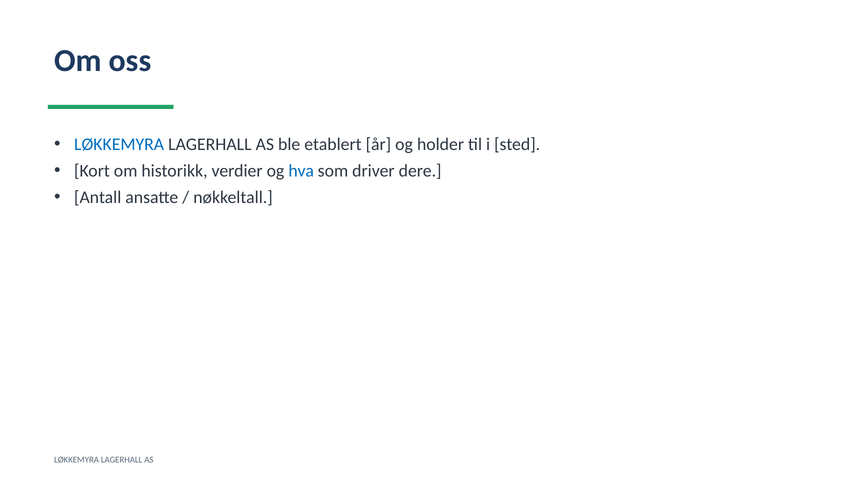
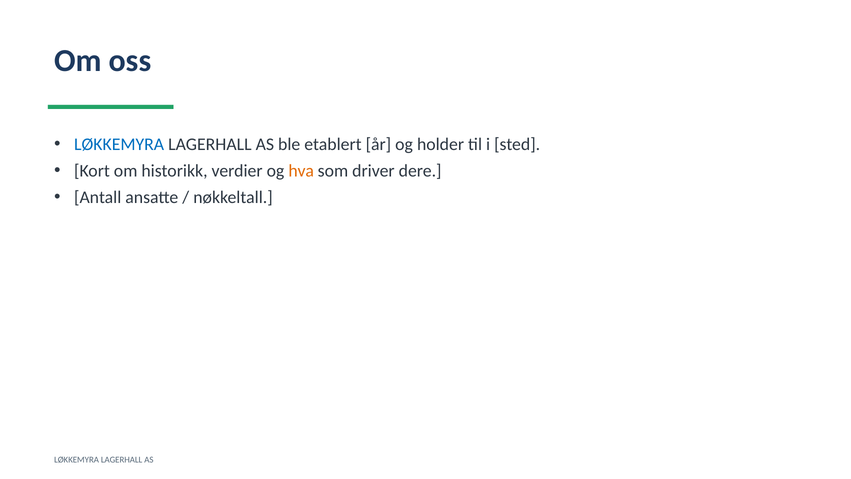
hva colour: blue -> orange (301, 171)
